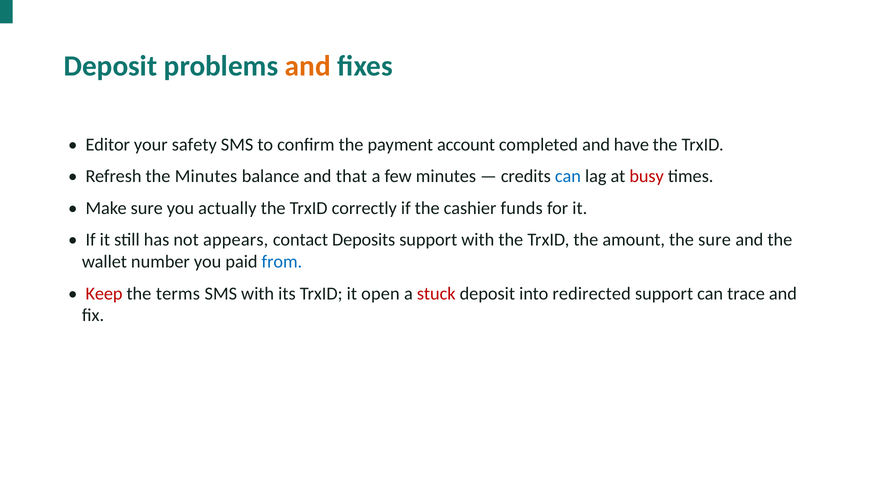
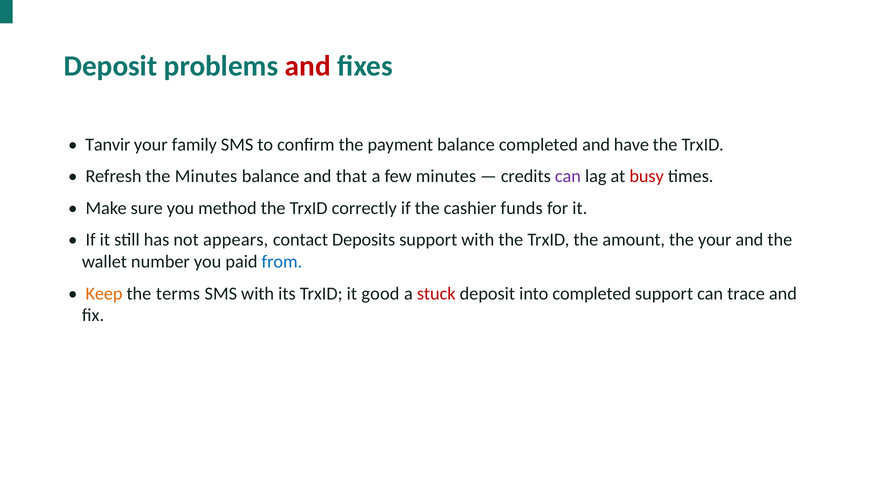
and colour: orange -> red (308, 66)
Editor: Editor -> Tanvir (108, 145)
safety: safety -> family (194, 145)
payment account: account -> balance (466, 145)
can colour: blue -> purple (568, 176)
actually: actually -> method (227, 208)
the sure: sure -> your (715, 240)
Keep colour: red -> orange (104, 293)
open: open -> good (380, 293)
into redirected: redirected -> completed (592, 293)
